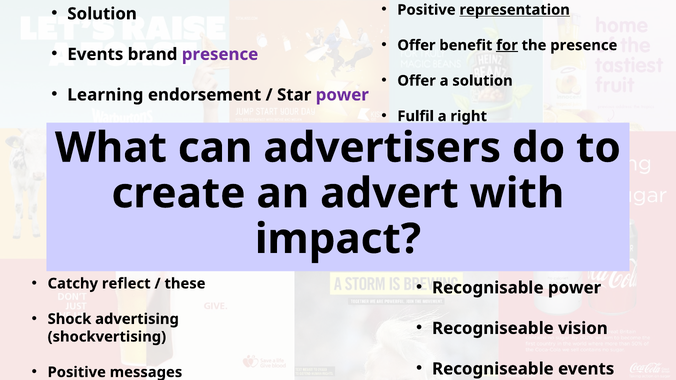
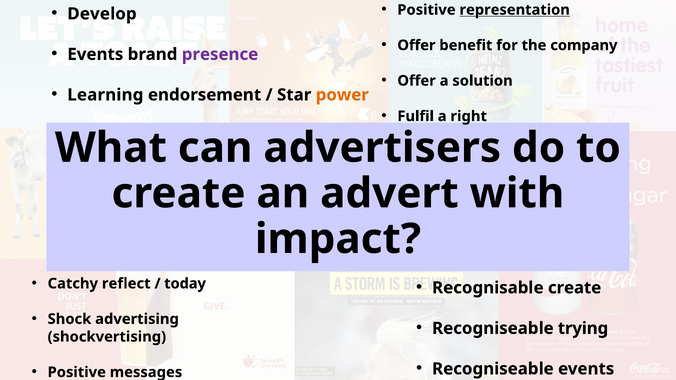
Solution: Solution -> Develop (102, 14)
for underline: present -> none (507, 45)
the presence: presence -> company (584, 45)
power colour: purple -> orange (342, 95)
these: these -> today (185, 284)
Recognisable power: power -> create (575, 288)
vision: vision -> trying (583, 329)
